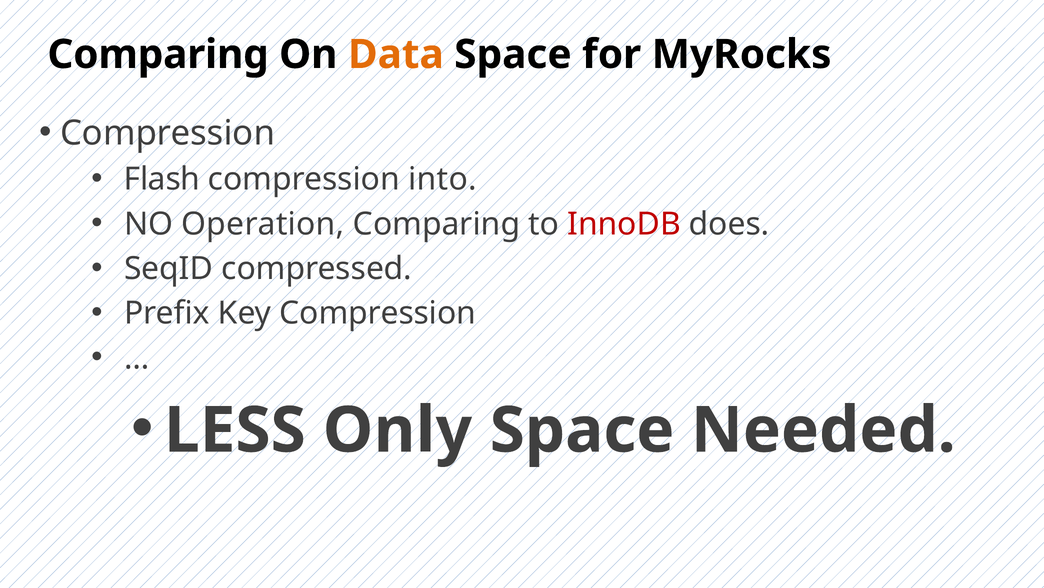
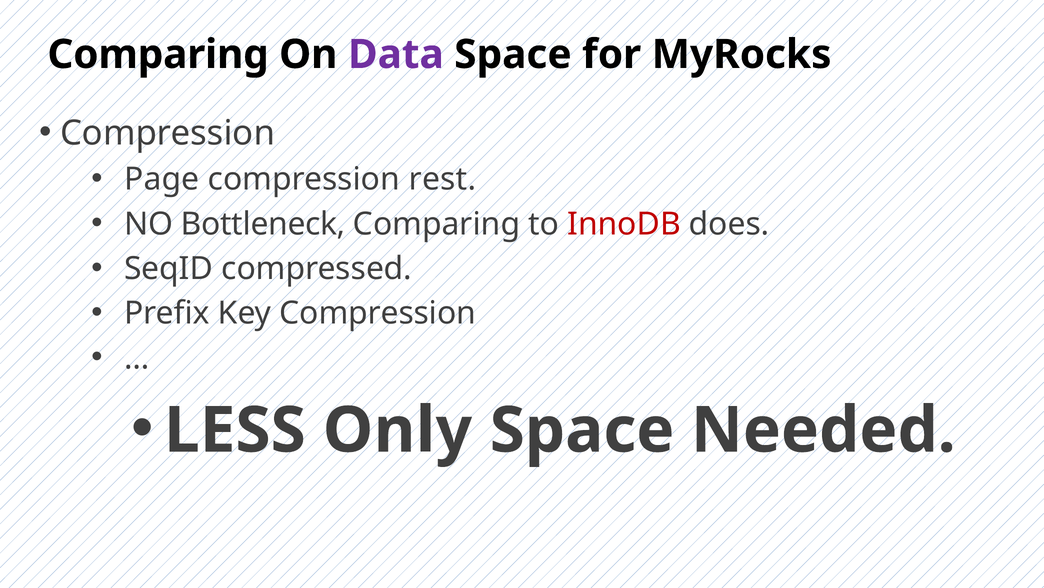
Data colour: orange -> purple (396, 54)
Flash: Flash -> Page (162, 179)
into: into -> rest (442, 179)
Operation: Operation -> Bottleneck (263, 224)
